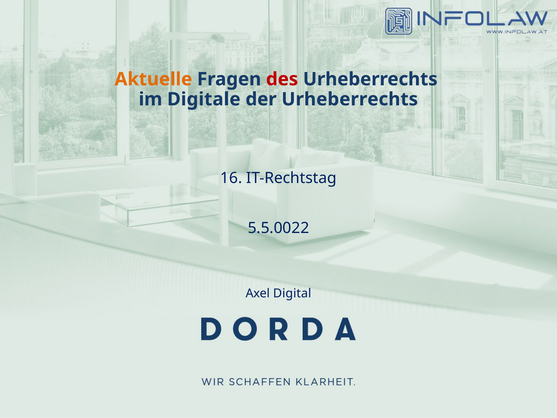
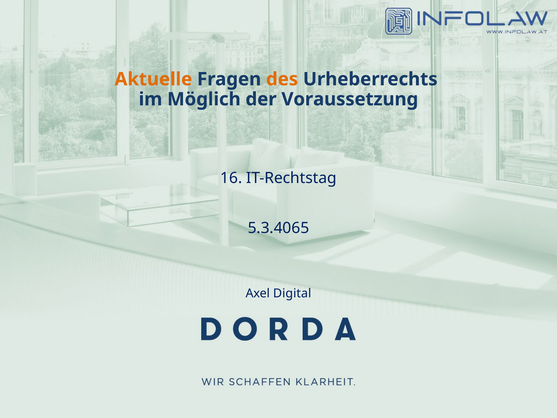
des colour: red -> orange (282, 79)
Digitale: Digitale -> Möglich (204, 99)
der Urheberrechts: Urheberrechts -> Voraussetzung (350, 99)
5.5.0022: 5.5.0022 -> 5.3.4065 (279, 228)
